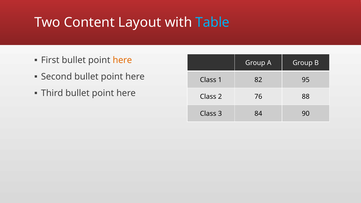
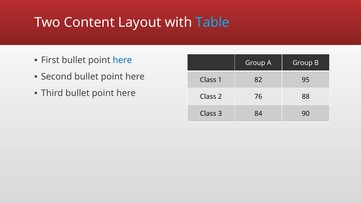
here colour: orange -> blue (122, 60)
